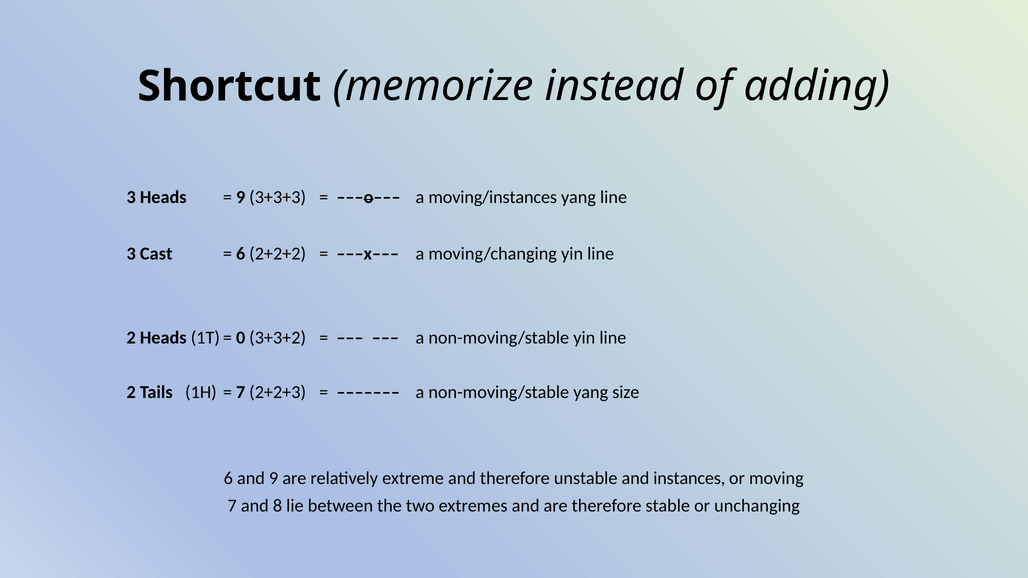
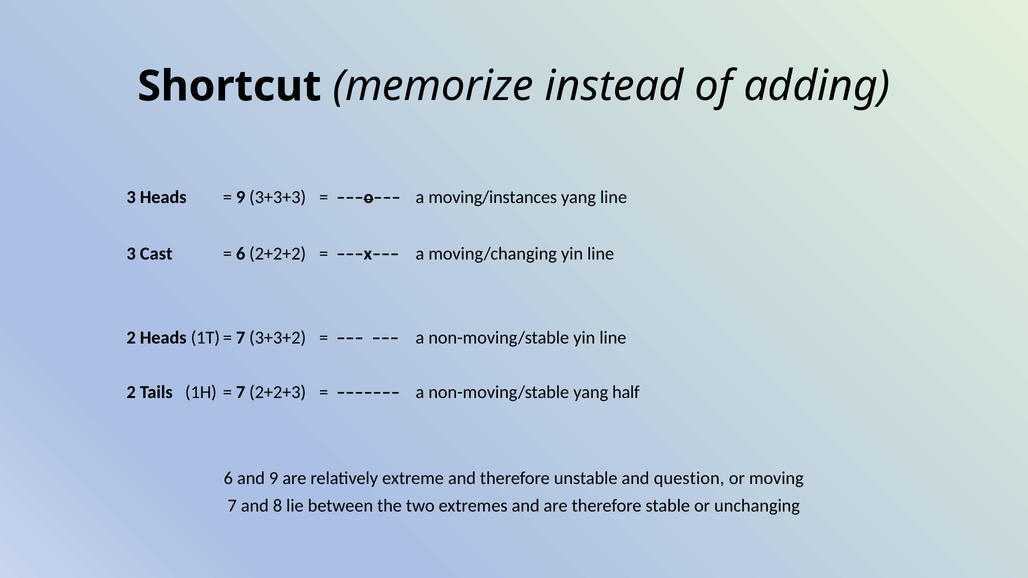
0: 0 -> 7 (241, 338)
size: size -> half (626, 393)
instances: instances -> question (689, 479)
